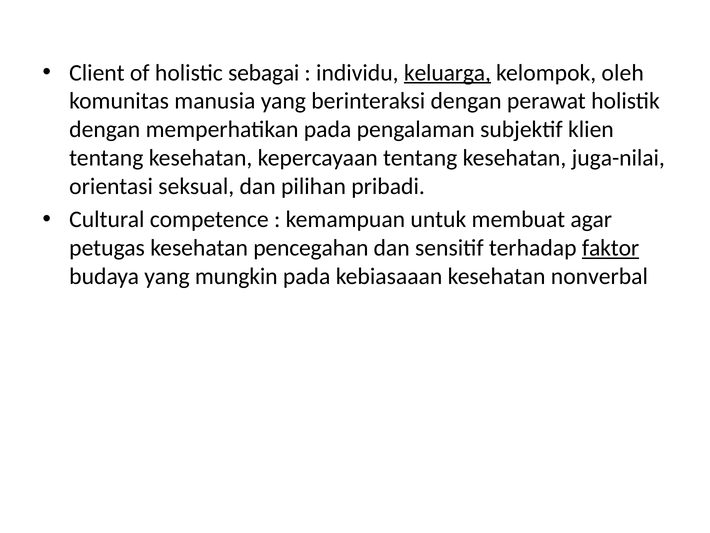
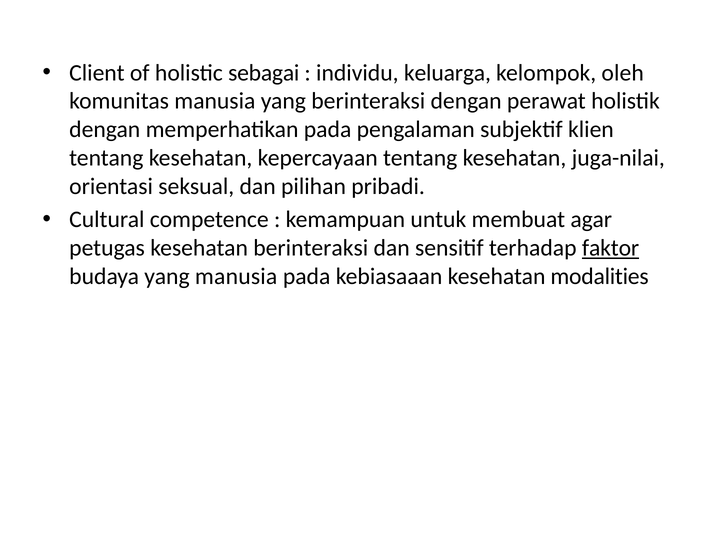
keluarga underline: present -> none (447, 73)
kesehatan pencegahan: pencegahan -> berinteraksi (311, 248)
yang mungkin: mungkin -> manusia (236, 276)
nonverbal: nonverbal -> modalities (600, 276)
